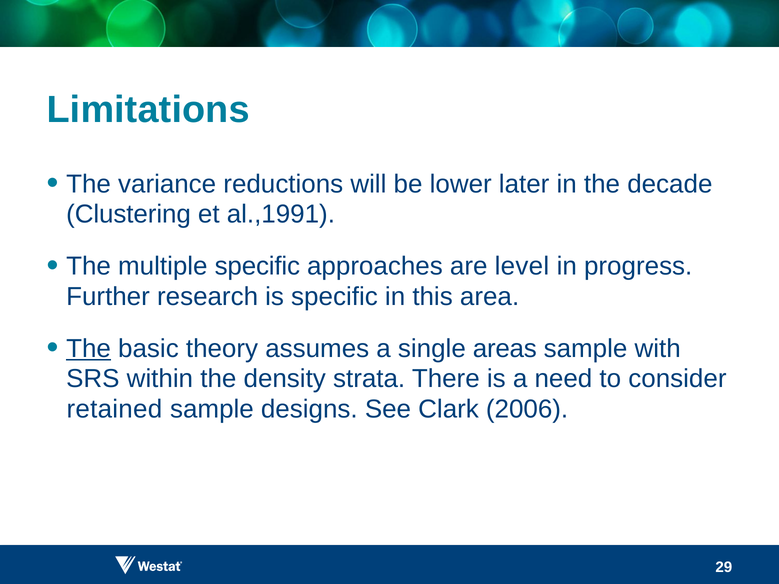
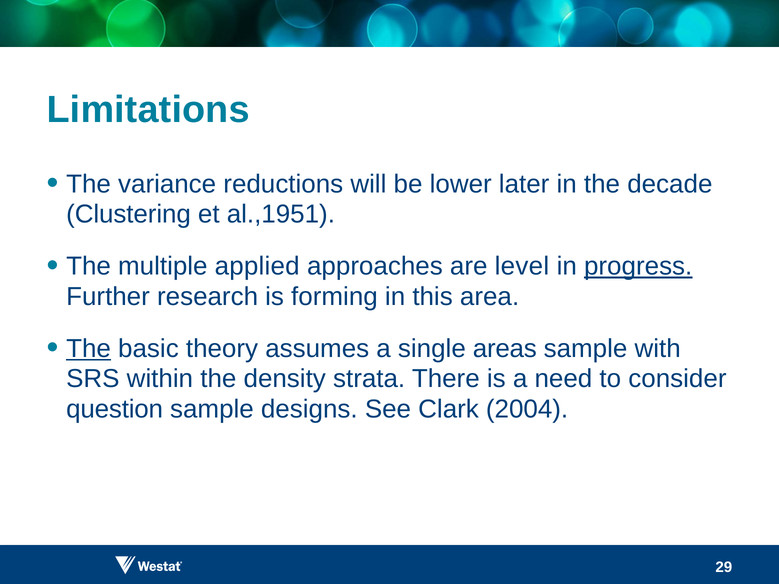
al.,1991: al.,1991 -> al.,1951 (281, 215)
multiple specific: specific -> applied (257, 266)
progress underline: none -> present (638, 266)
is specific: specific -> forming (334, 297)
retained: retained -> question (115, 409)
2006: 2006 -> 2004 (527, 409)
